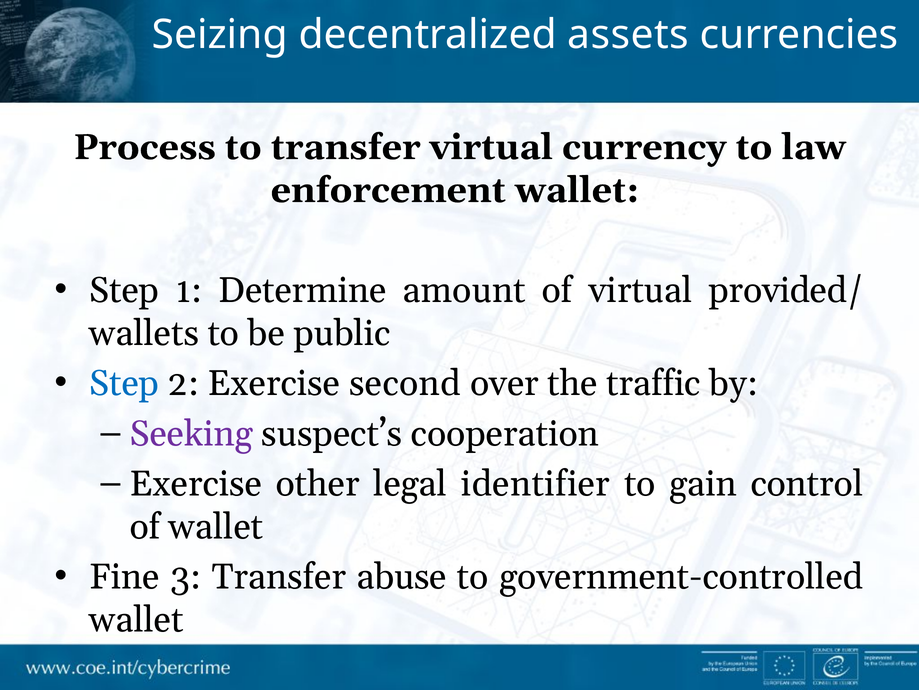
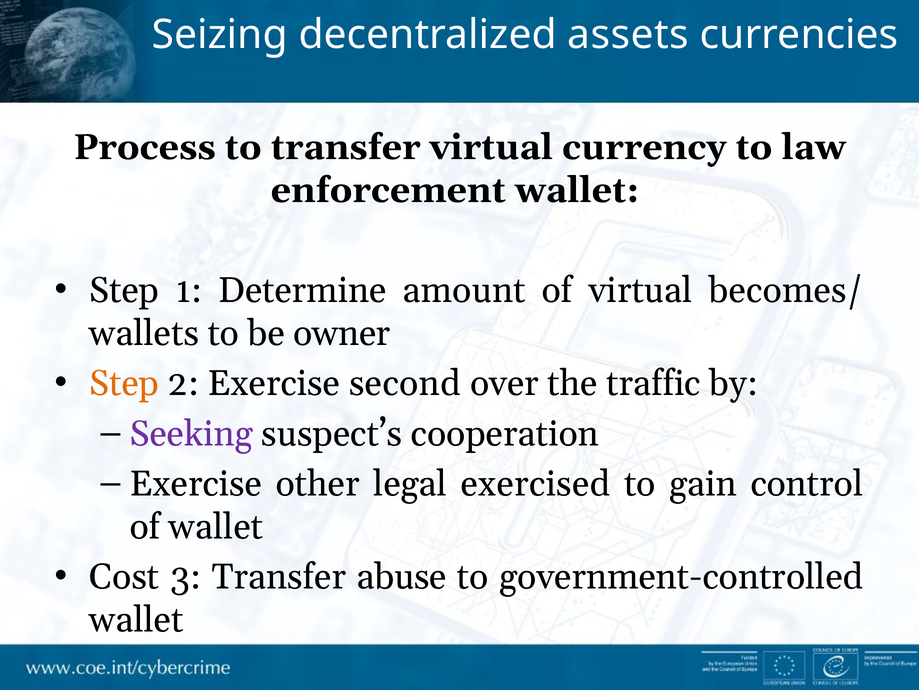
provided/: provided/ -> becomes/ (786, 290)
public: public -> owner (342, 333)
Step colour: blue -> orange (124, 383)
identifier: identifier -> exercised (535, 483)
Fine: Fine -> Cost (124, 576)
